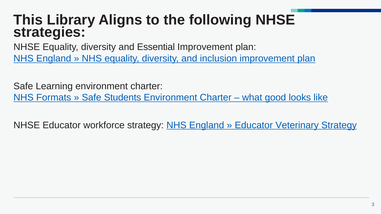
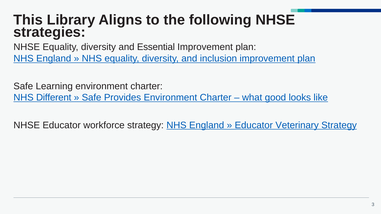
Formats: Formats -> Different (54, 98)
Students: Students -> Provides (123, 98)
